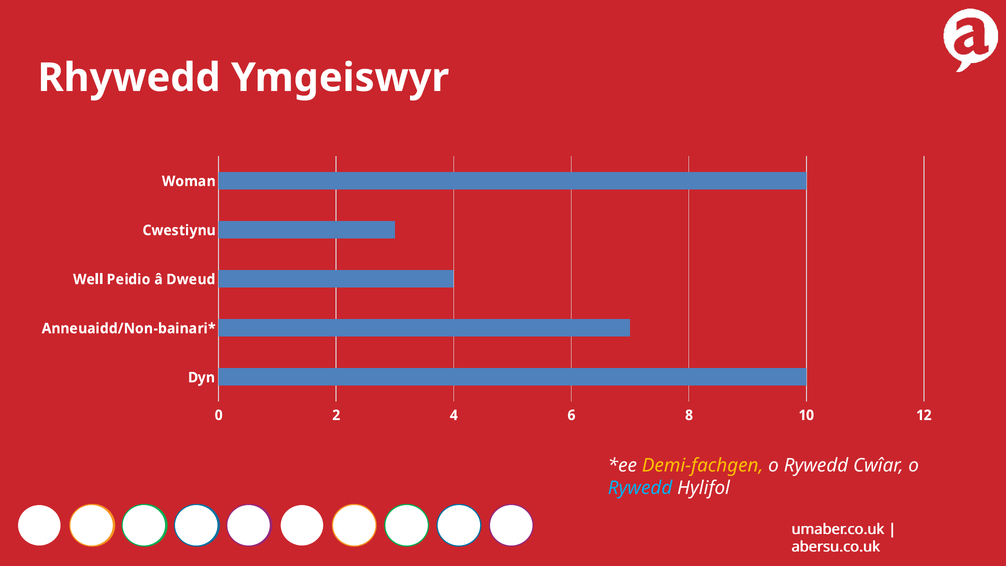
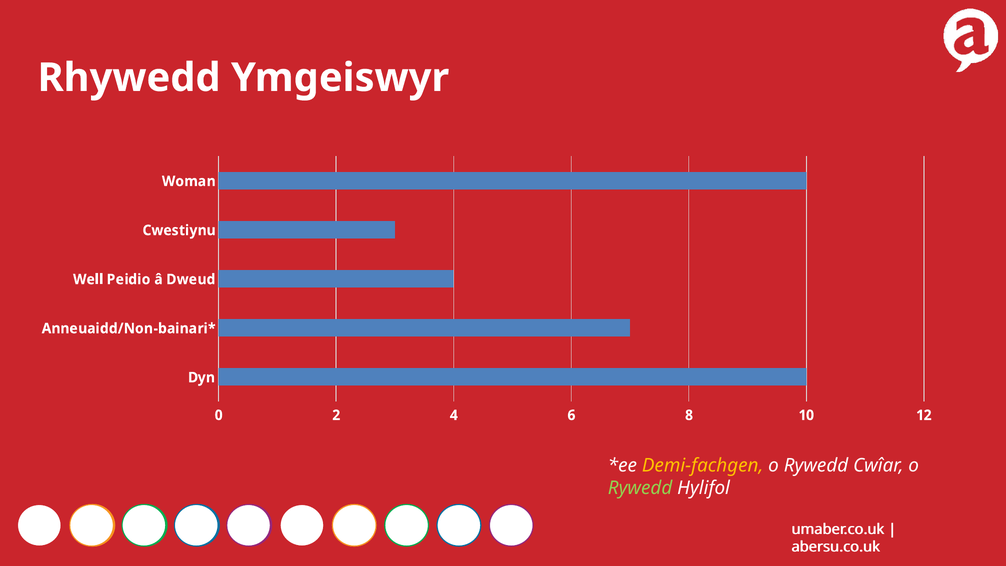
Rywedd colour: light blue -> light green (640, 488)
